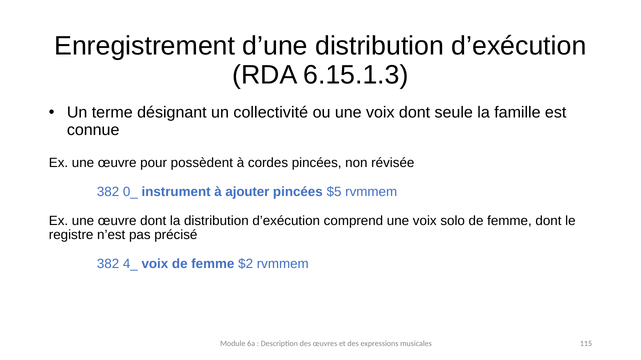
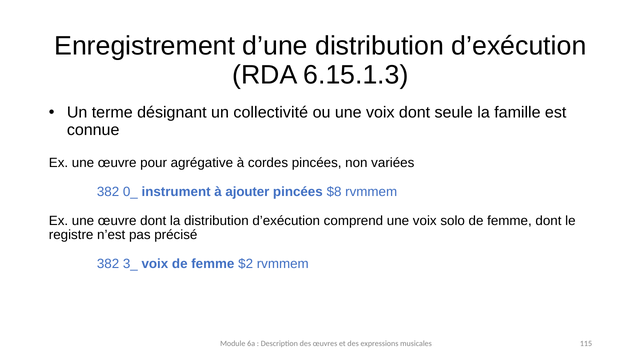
possèdent: possèdent -> agrégative (202, 163)
révisée: révisée -> variées (393, 163)
$5: $5 -> $8 (334, 192)
4_: 4_ -> 3_ (130, 264)
